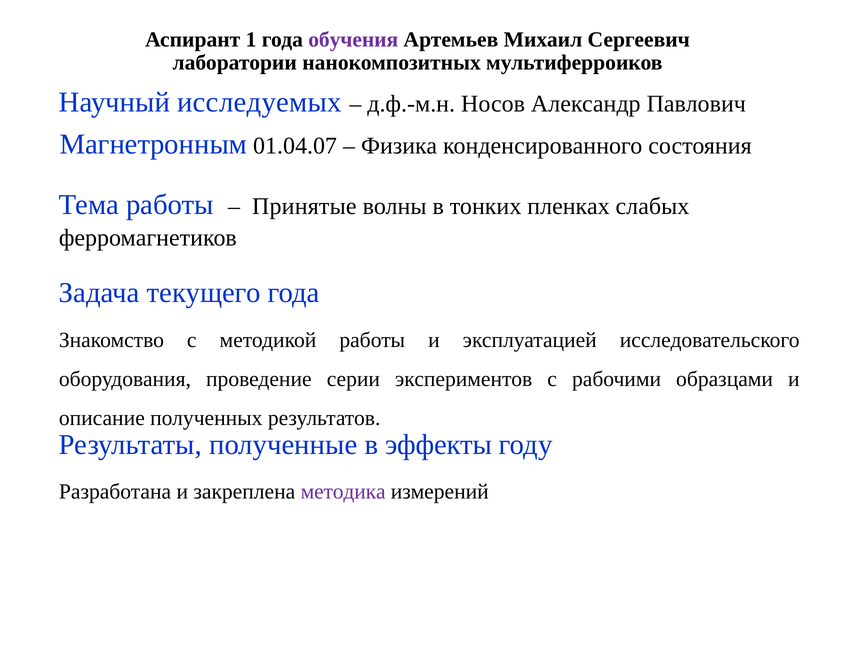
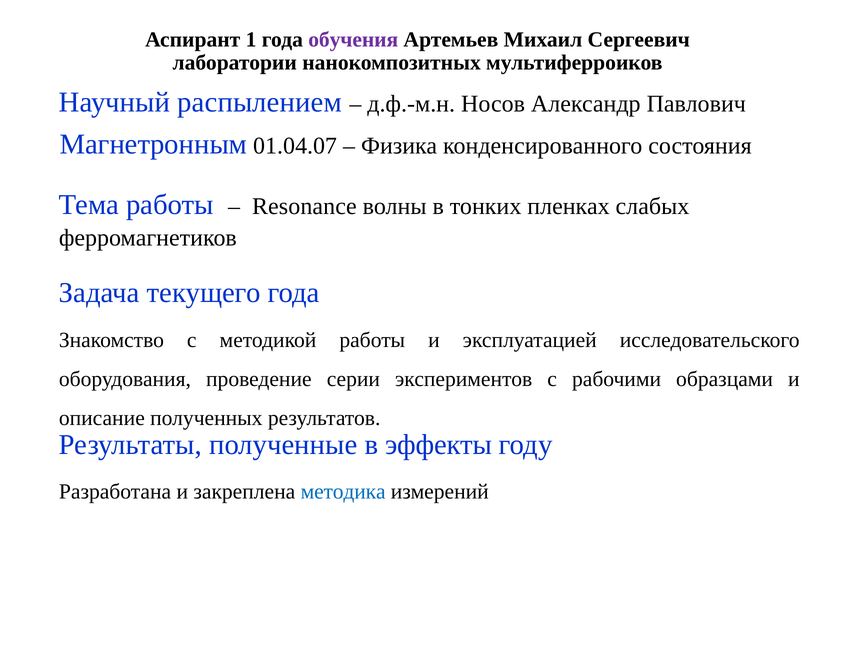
исследуемых: исследуемых -> распылением (260, 102)
Принятые: Принятые -> Resonance (304, 206)
методика colour: purple -> blue (343, 492)
